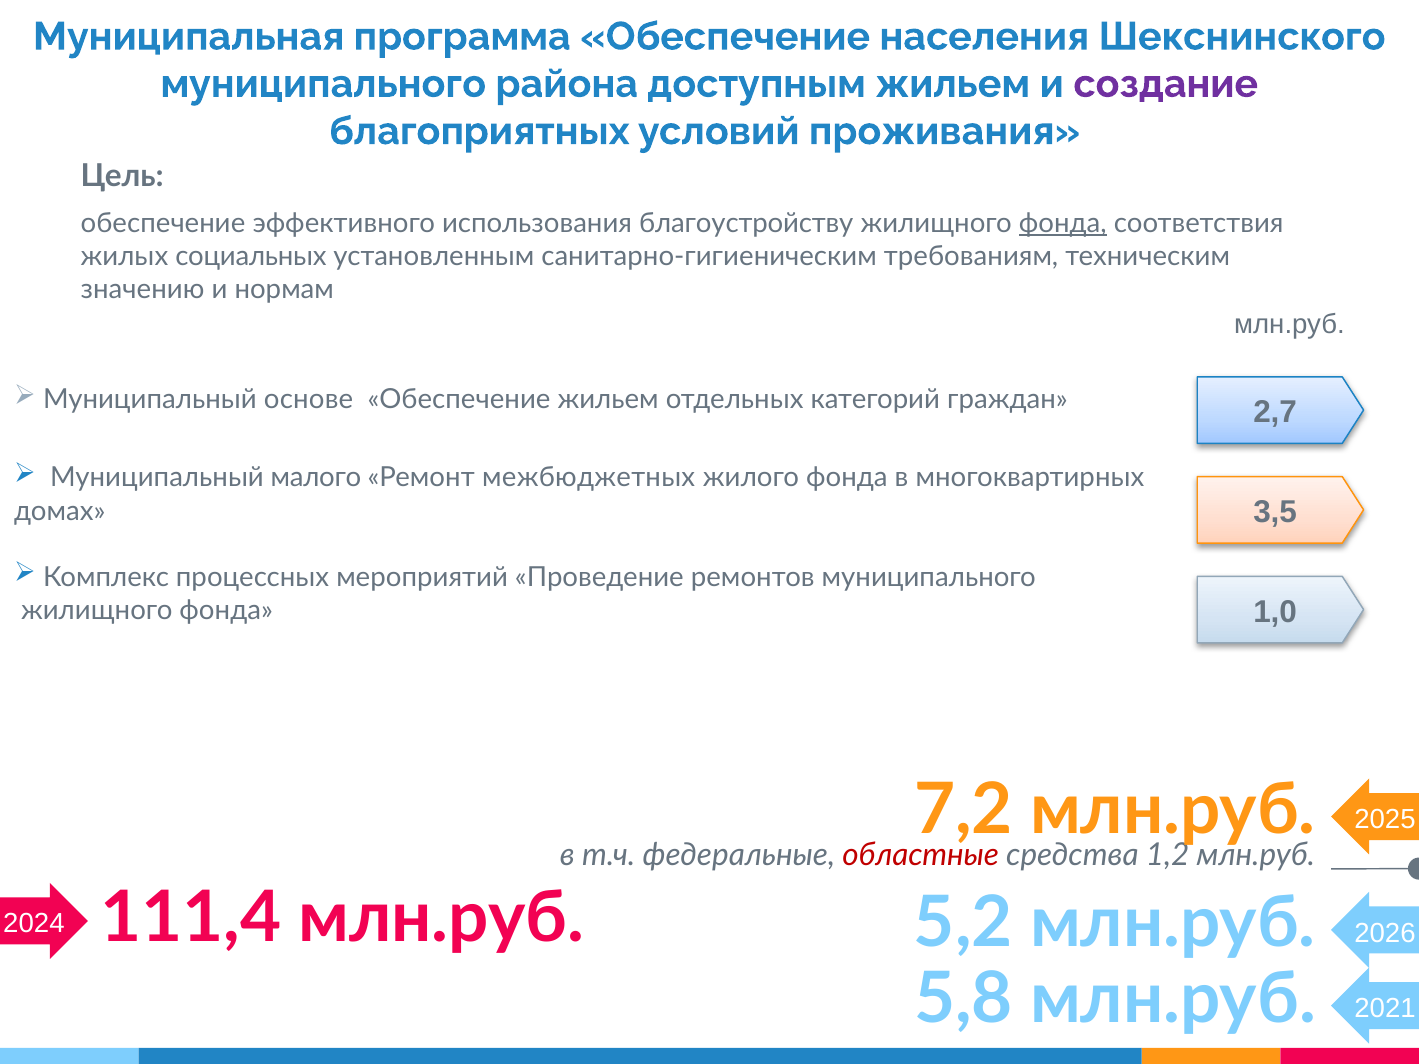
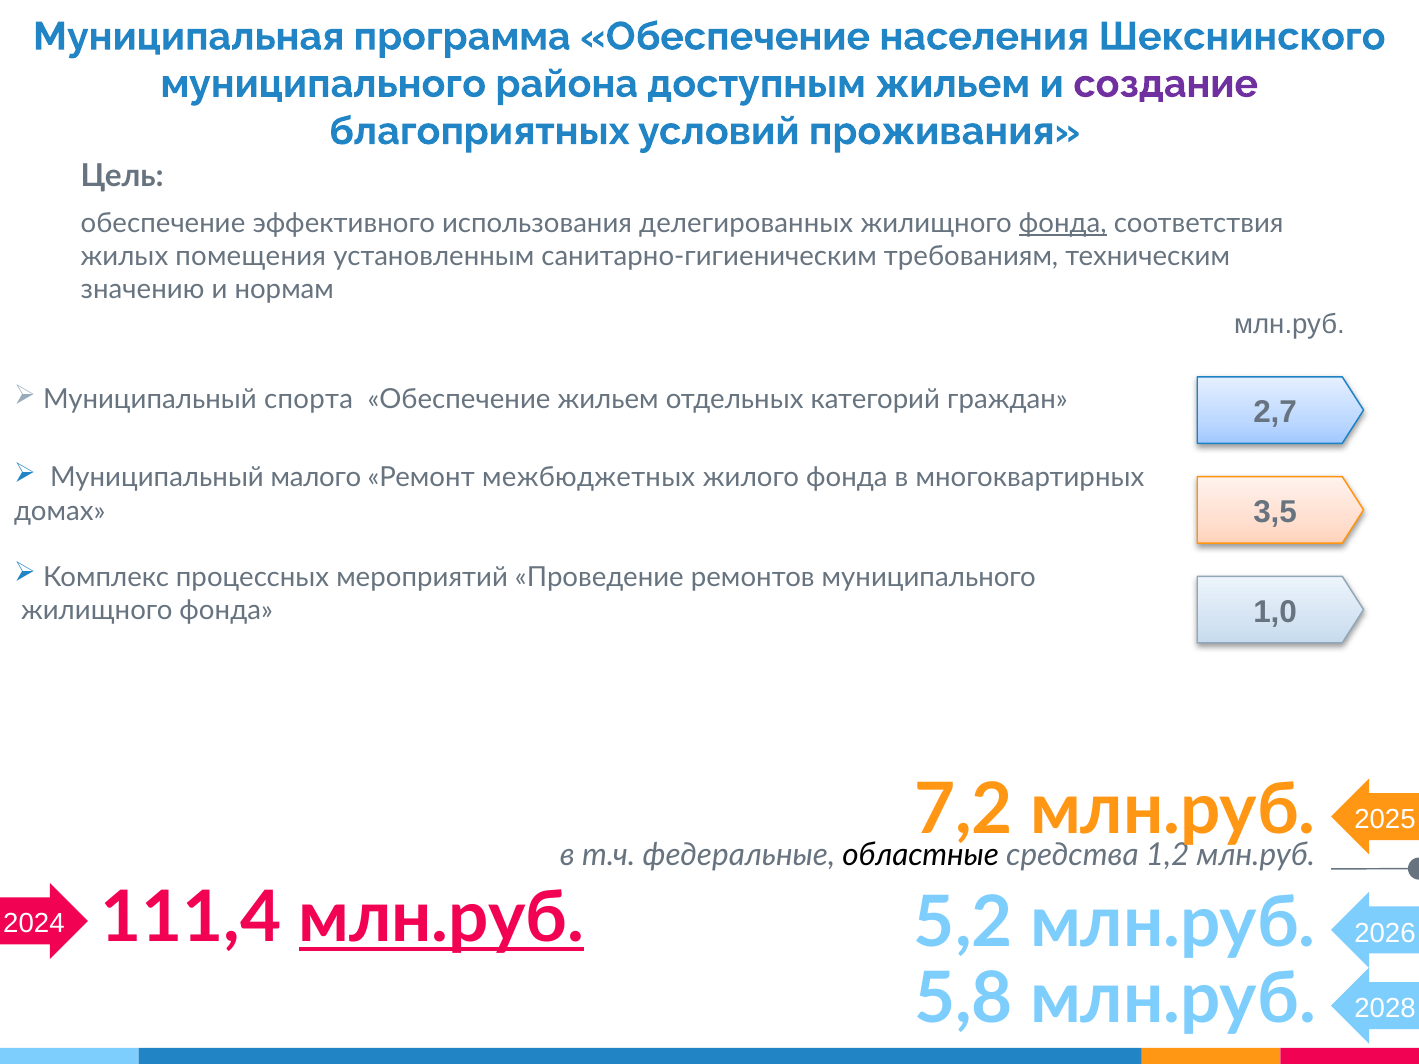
благоустройству: благоустройству -> делегированных (746, 223)
социальных: социальных -> помещения (251, 257)
основе: основе -> спорта (309, 400)
областные colour: red -> black (921, 856)
млн.руб underline: none -> present (442, 919)
2021: 2021 -> 2028 (1385, 1009)
